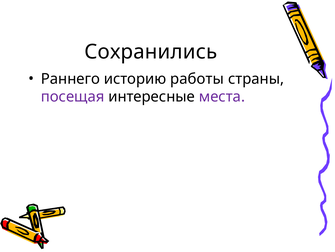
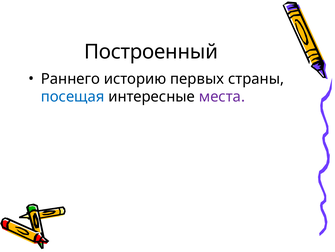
Сохранились: Сохранились -> Построенный (151, 52)
работы: работы -> первых (197, 79)
посещая colour: purple -> blue (73, 96)
